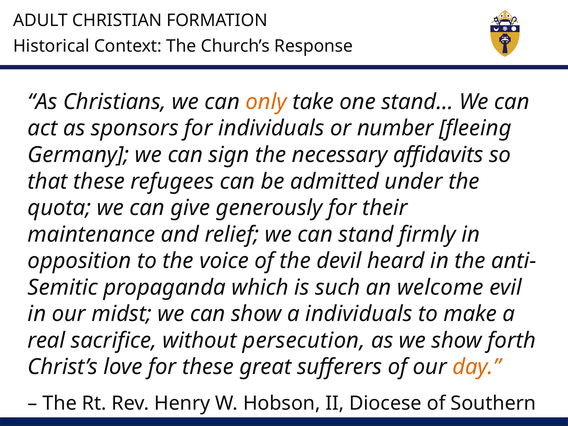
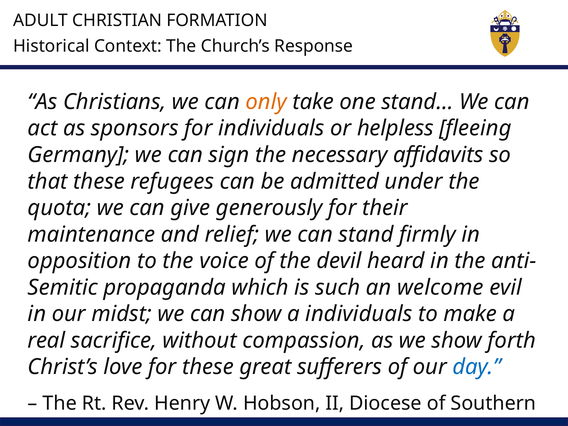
number: number -> helpless (395, 128)
persecution: persecution -> compassion (304, 341)
day colour: orange -> blue (477, 367)
